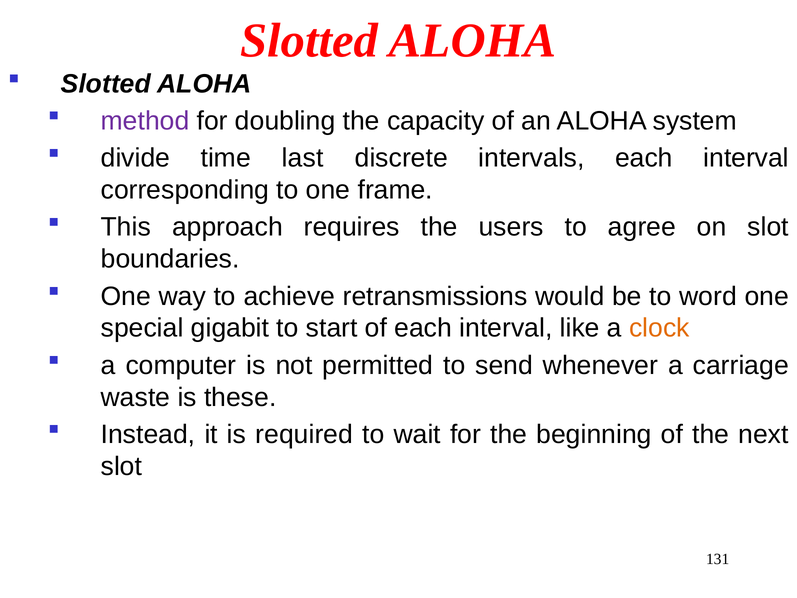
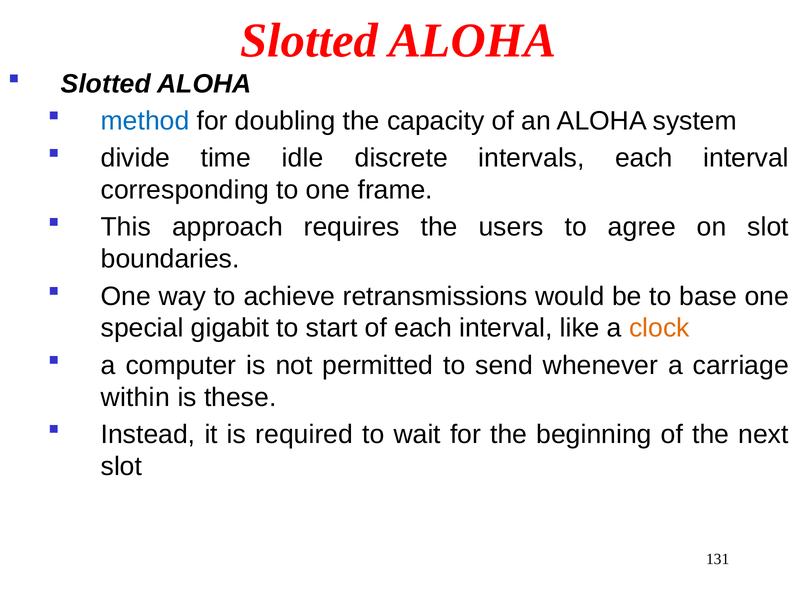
method colour: purple -> blue (145, 121)
last: last -> idle (303, 158)
word: word -> base (708, 296)
waste: waste -> within (135, 397)
